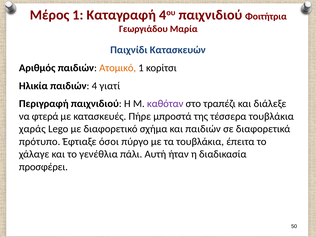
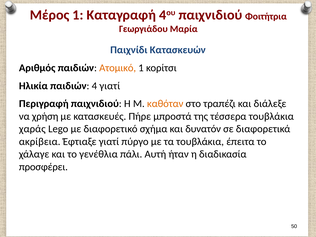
καθόταν colour: purple -> orange (165, 104)
φτερά: φτερά -> χρήση (45, 116)
και παιδιών: παιδιών -> δυνατόν (203, 129)
πρότυπο: πρότυπο -> ακρίβεια (40, 142)
Έφτιαξε όσοι: όσοι -> γιατί (109, 142)
